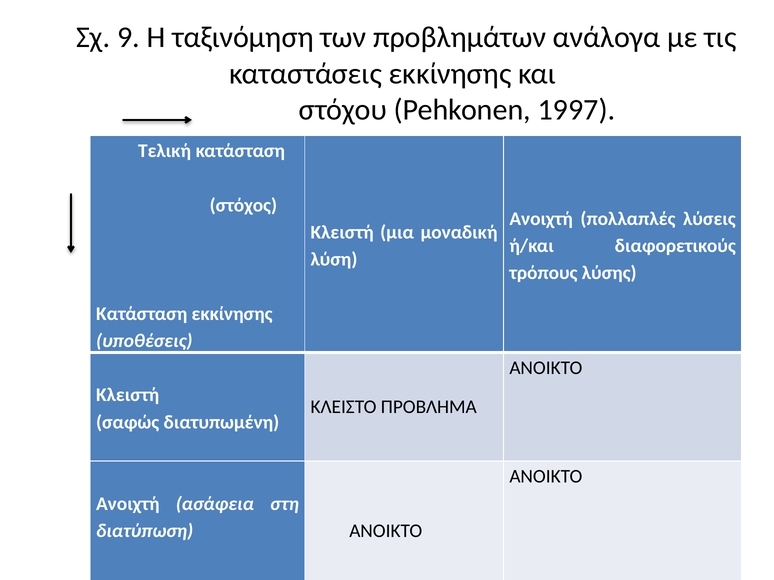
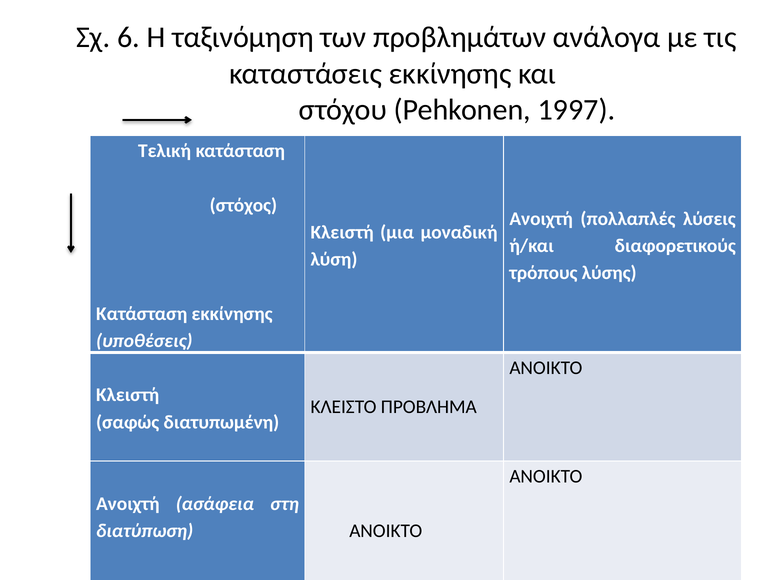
9: 9 -> 6 (129, 38)
